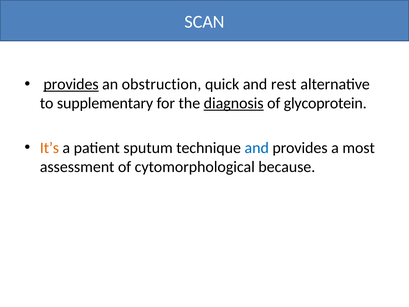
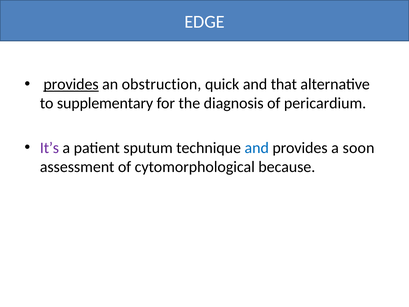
SCAN: SCAN -> EDGE (205, 22)
rest: rest -> that (284, 84)
diagnosis underline: present -> none (234, 103)
glycoprotein: glycoprotein -> pericardium (325, 103)
It’s colour: orange -> purple (49, 148)
most: most -> soon (359, 148)
